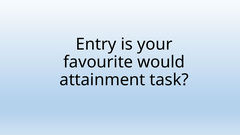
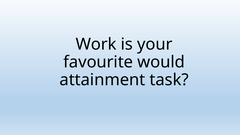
Entry: Entry -> Work (96, 44)
